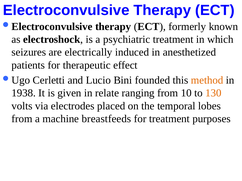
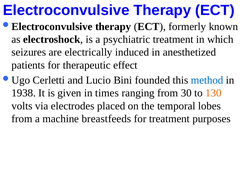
method colour: orange -> blue (207, 80)
relate: relate -> times (107, 93)
10: 10 -> 30 (186, 93)
